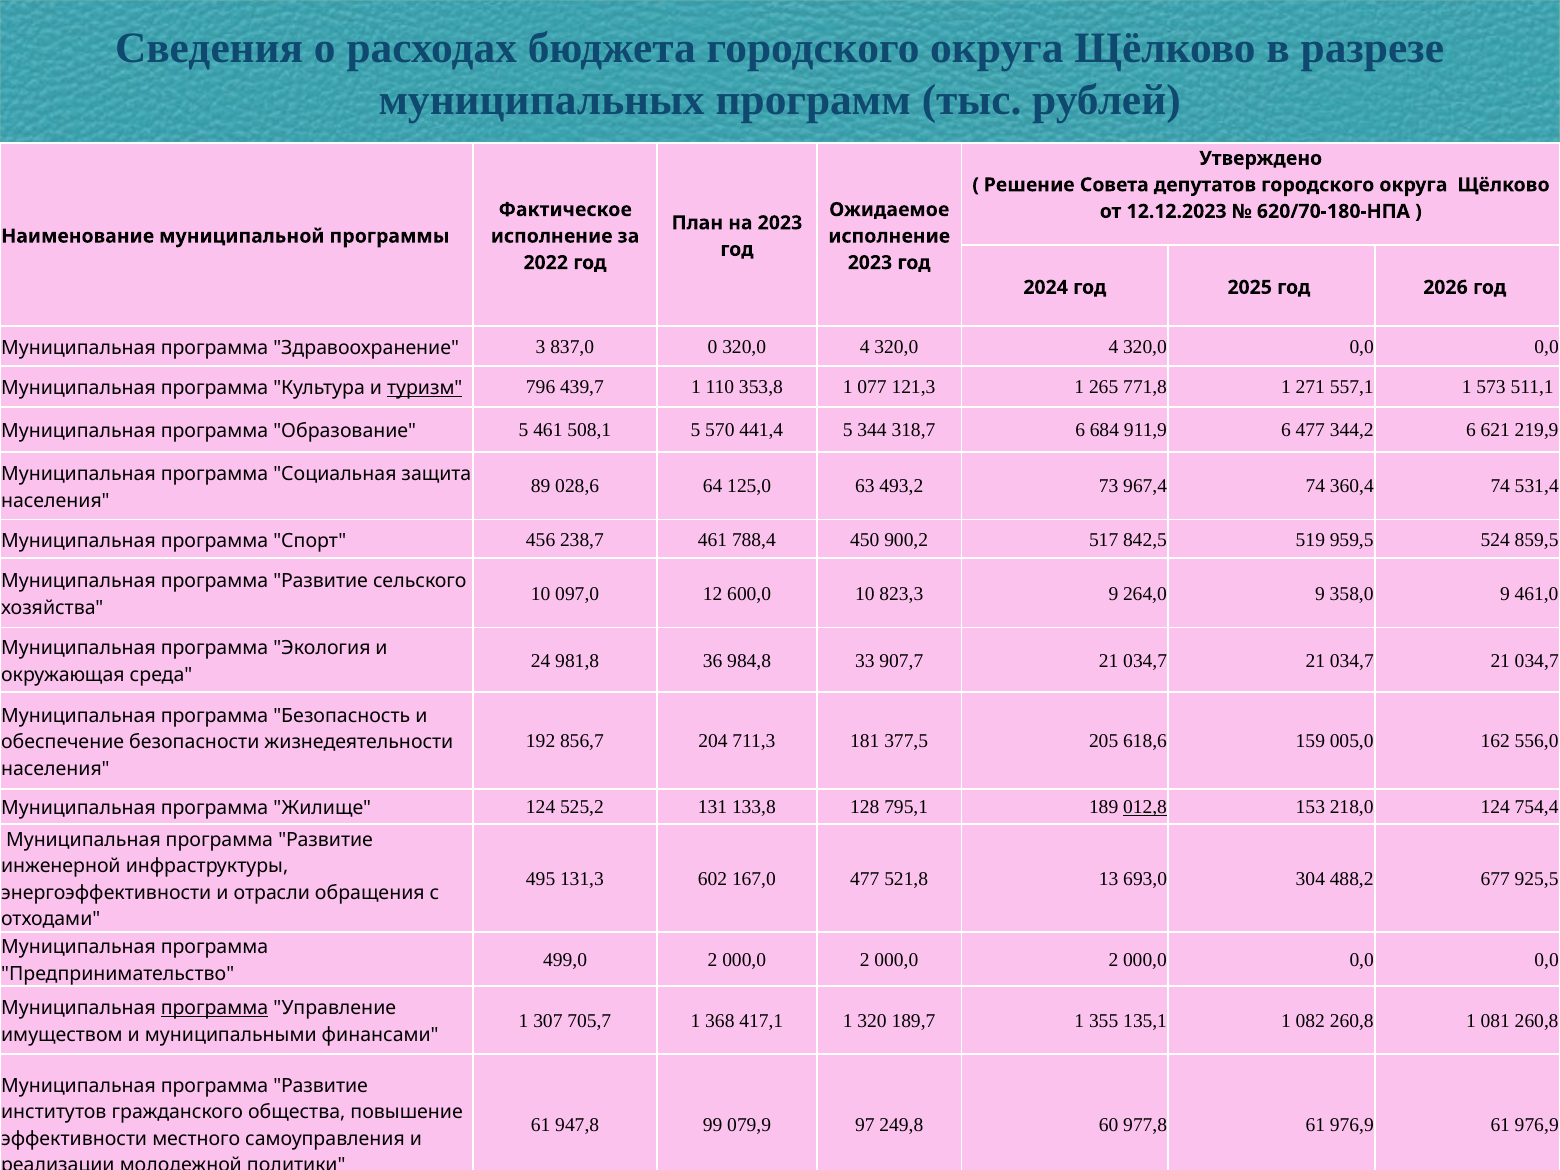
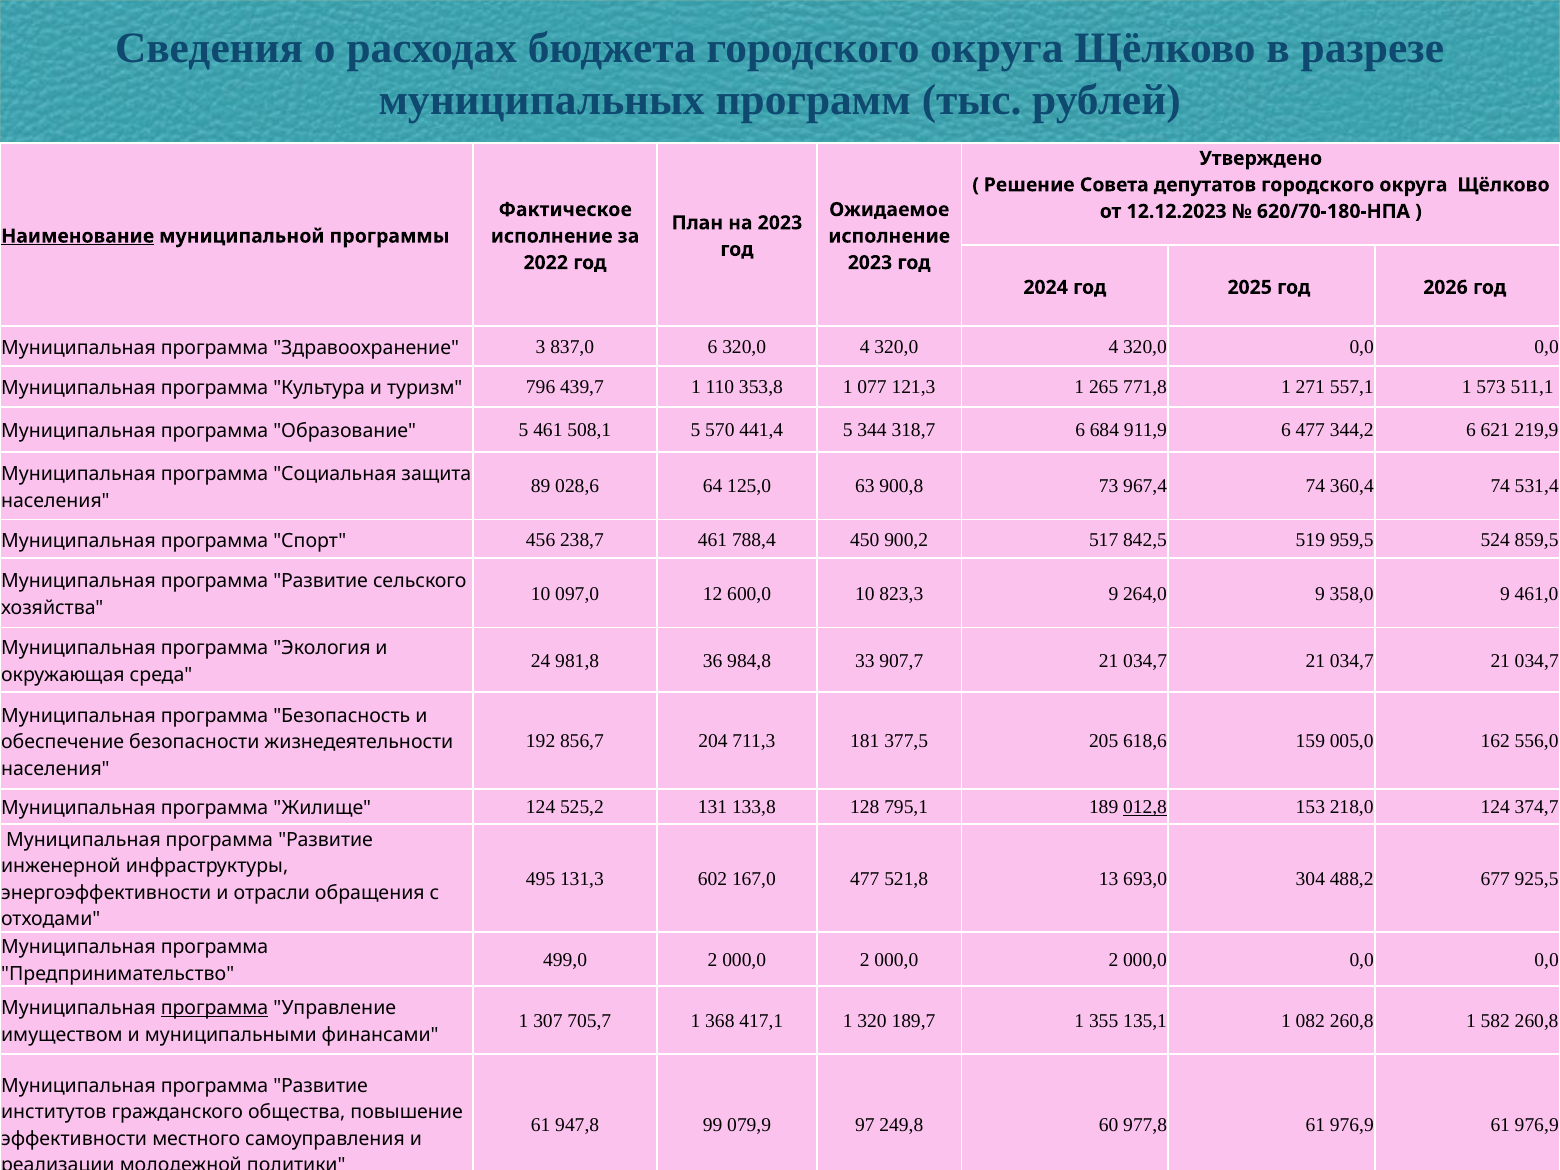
Наименование underline: none -> present (78, 236)
837,0 0: 0 -> 6 (713, 347)
туризм underline: present -> none (425, 388)
493,2: 493,2 -> 900,8 (901, 486)
754,4: 754,4 -> 374,7 (1537, 807)
081: 081 -> 582 (1495, 1021)
